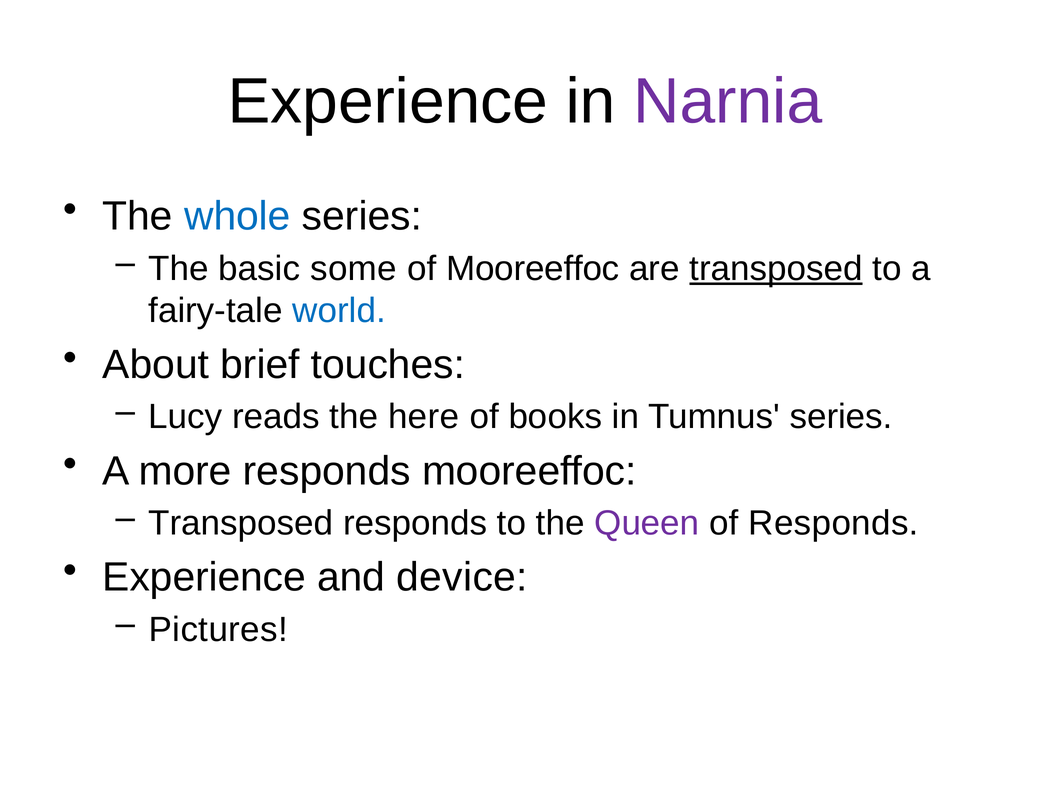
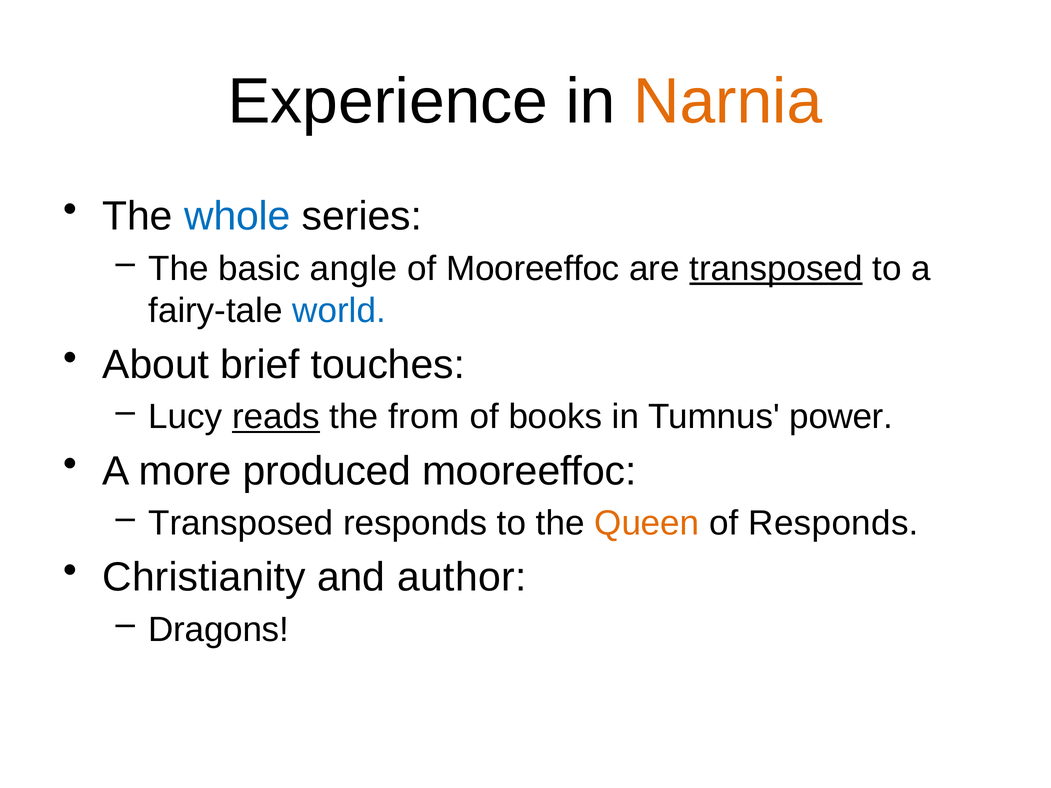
Narnia colour: purple -> orange (728, 102)
some: some -> angle (354, 269)
reads underline: none -> present (276, 417)
here: here -> from (424, 417)
Tumnus series: series -> power (841, 417)
more responds: responds -> produced (327, 471)
Queen colour: purple -> orange (647, 523)
Experience: Experience -> Christianity (204, 578)
device: device -> author (462, 578)
Pictures: Pictures -> Dragons (219, 630)
